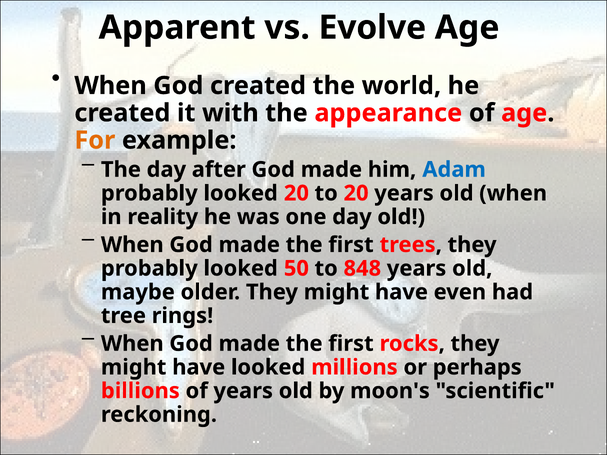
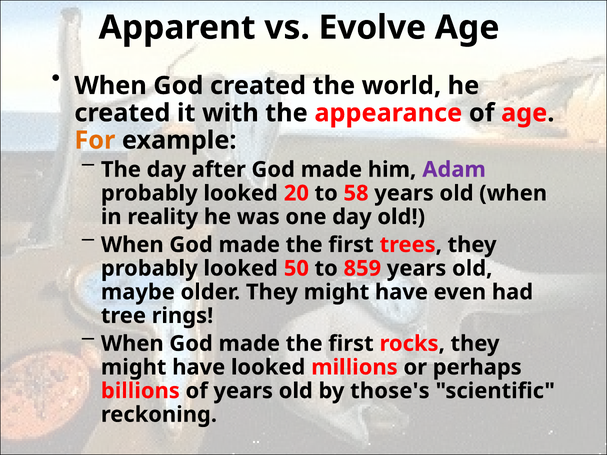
Adam colour: blue -> purple (454, 170)
to 20: 20 -> 58 (356, 193)
848: 848 -> 859 (362, 269)
moon's: moon's -> those's (390, 391)
